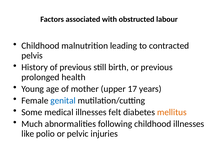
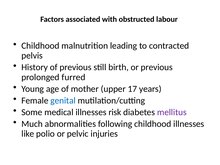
health: health -> furred (74, 77)
felt: felt -> risk (115, 112)
mellitus colour: orange -> purple (172, 112)
